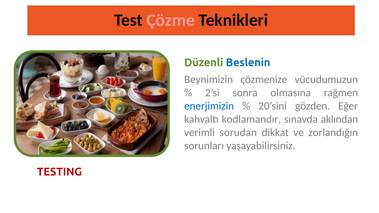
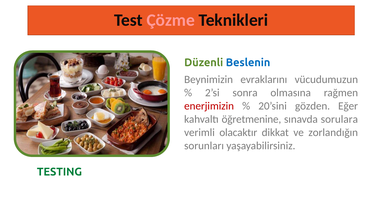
çözmenize: çözmenize -> evraklarını (264, 80)
enerjimizin colour: blue -> red (209, 106)
kodlamandır: kodlamandır -> öğretmenine (251, 119)
aklından: aklından -> sorulara (339, 119)
sorudan: sorudan -> olacaktır (238, 133)
TESTING colour: red -> green (59, 172)
